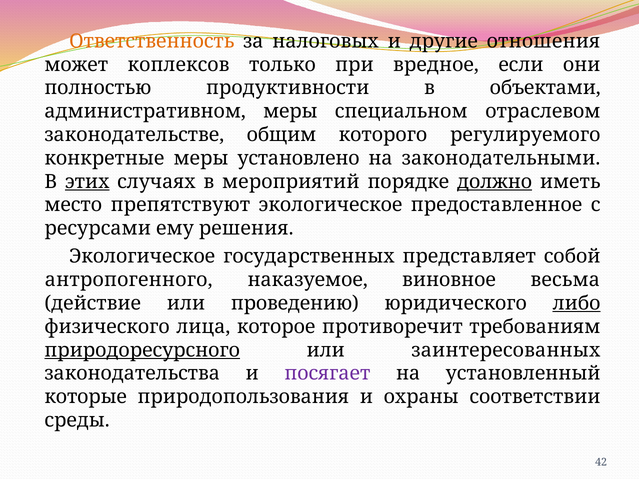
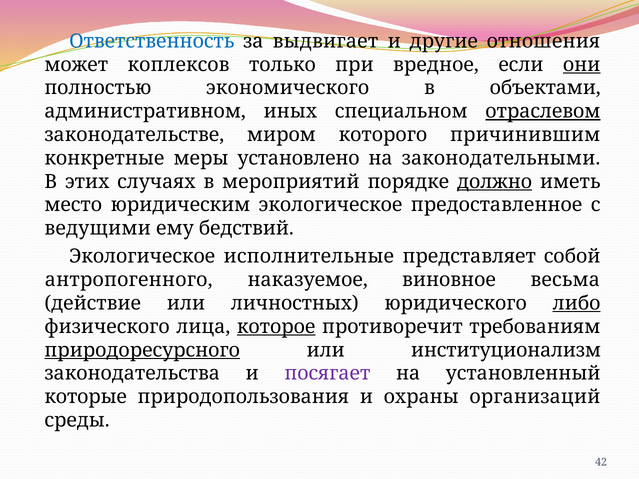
Ответственность colour: orange -> blue (152, 41)
налоговых: налоговых -> выдвигает (325, 41)
они underline: none -> present (582, 65)
продуктивности: продуктивности -> экономического (288, 88)
административном меры: меры -> иных (290, 111)
отраслевом underline: none -> present (543, 111)
общим: общим -> миром (281, 135)
регулируемого: регулируемого -> причинившим (525, 135)
этих underline: present -> none (87, 182)
препятствуют: препятствуют -> юридическим (180, 205)
ресурсами: ресурсами -> ведущими (98, 229)
решения: решения -> бедствий (246, 229)
государственных: государственных -> исполнительные (309, 257)
проведению: проведению -> личностных (295, 303)
которое underline: none -> present (276, 327)
заинтересованных: заинтересованных -> институционализм (506, 350)
соответствии: соответствии -> организаций (535, 397)
